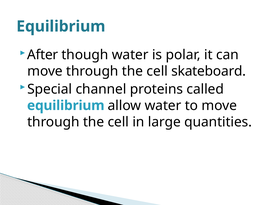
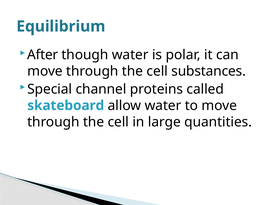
skateboard: skateboard -> substances (209, 71)
equilibrium: equilibrium -> skateboard (66, 105)
